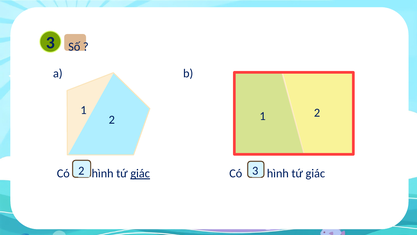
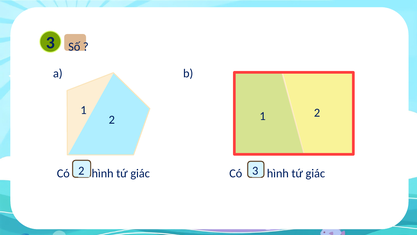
giác underline: present -> none (140, 173)
